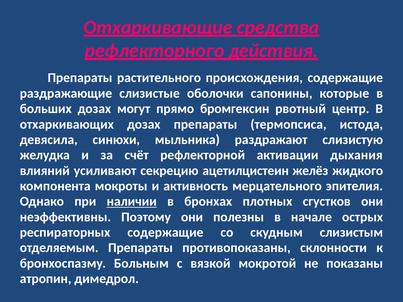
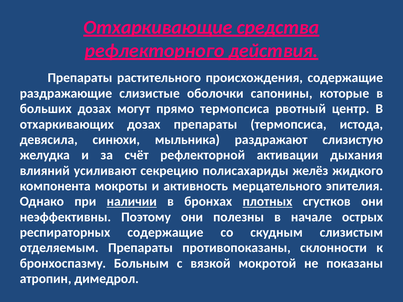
прямо бромгексин: бромгексин -> термопсиса (235, 109)
ацетилцистеин: ацетилцистеин -> полисахариды (246, 171)
плотных underline: none -> present (267, 202)
